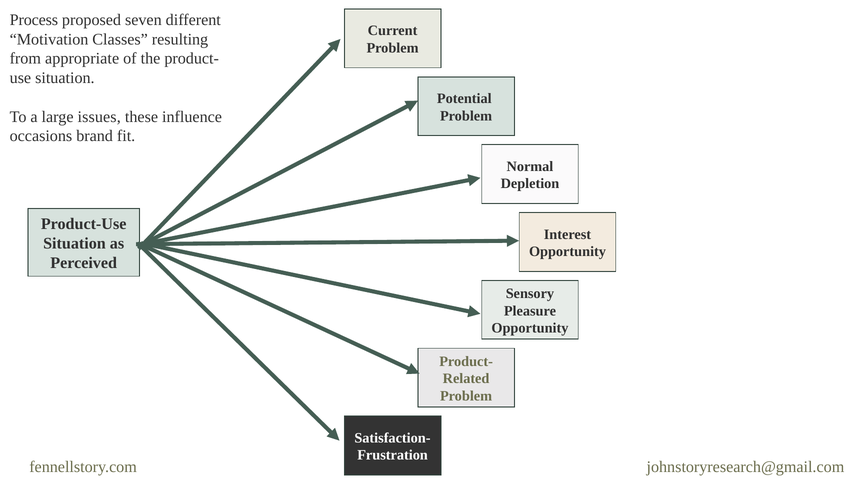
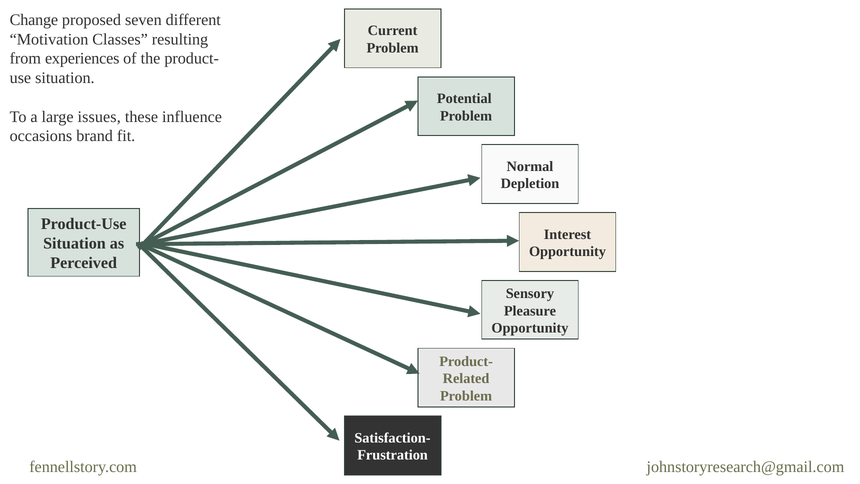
Process: Process -> Change (34, 20)
appropriate: appropriate -> experiences (82, 59)
